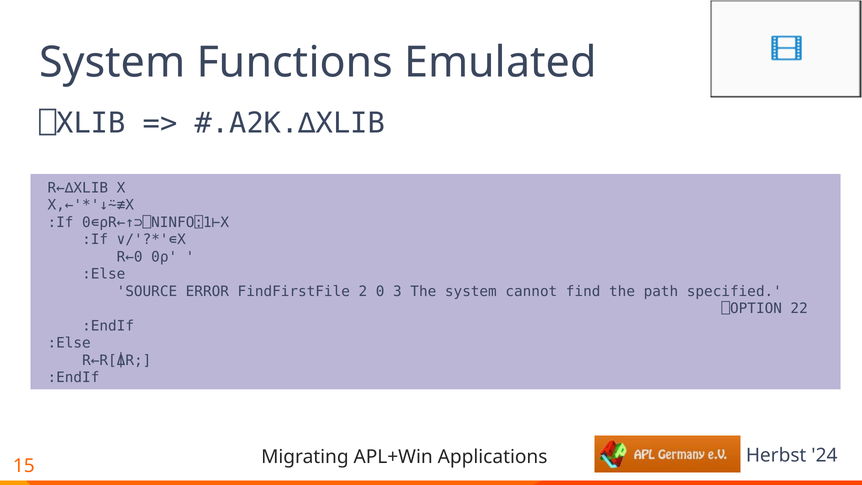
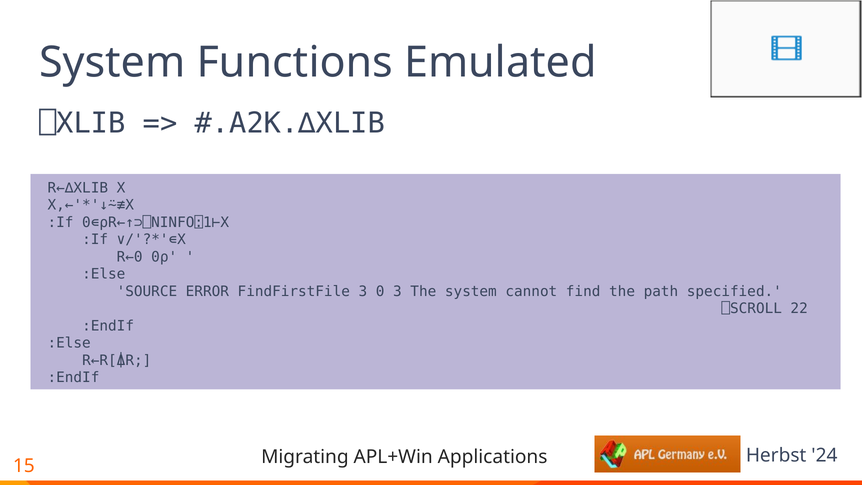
FindFirstFile 2: 2 -> 3 (363, 291)
⎕OPTION: ⎕OPTION -> ⎕SCROLL (752, 308)
